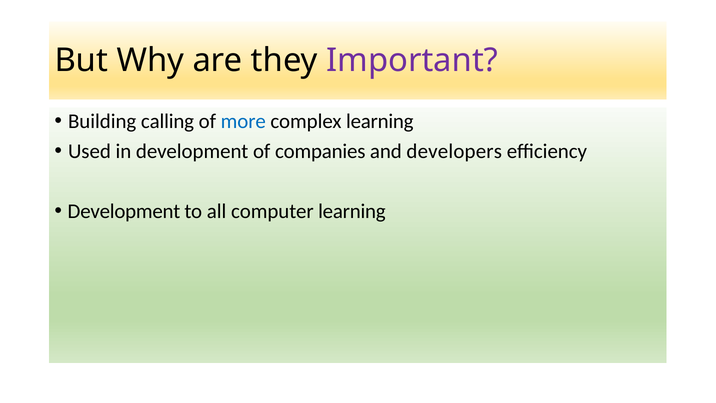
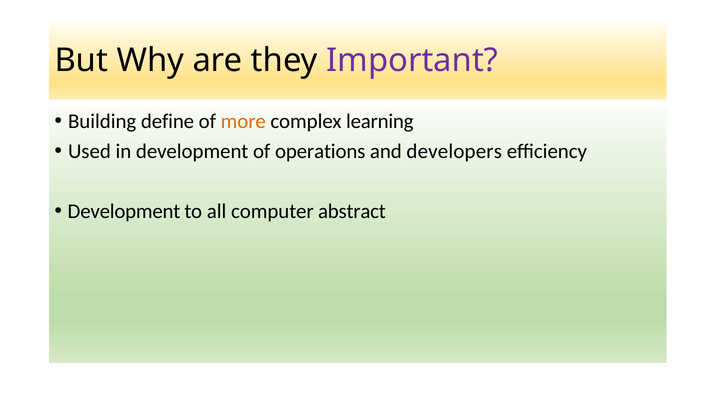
calling: calling -> define (168, 121)
more colour: blue -> orange (243, 121)
companies: companies -> operations (320, 151)
computer learning: learning -> abstract (352, 211)
